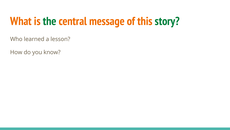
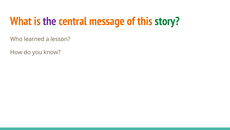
the colour: green -> purple (50, 21)
